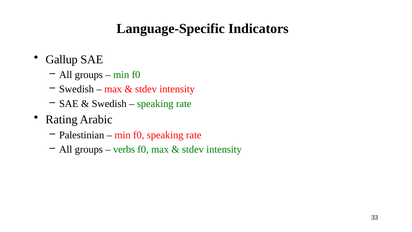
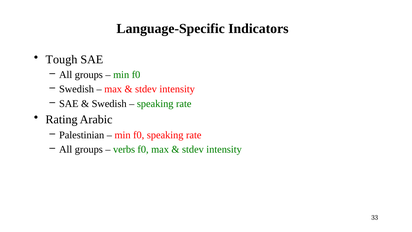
Gallup: Gallup -> Tough (61, 59)
